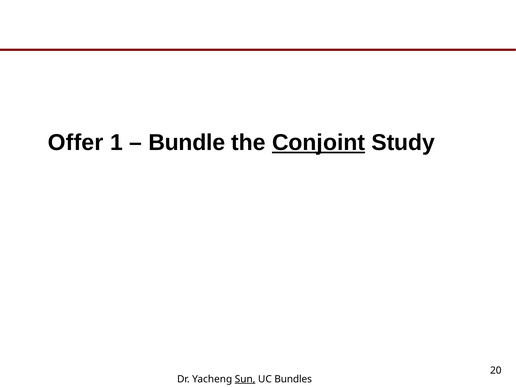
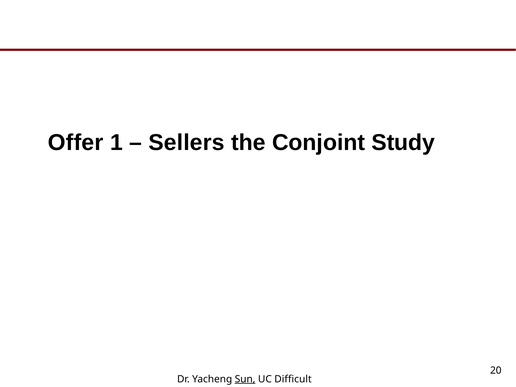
Bundle: Bundle -> Sellers (187, 143)
Conjoint underline: present -> none (319, 143)
Bundles: Bundles -> Difficult (293, 379)
